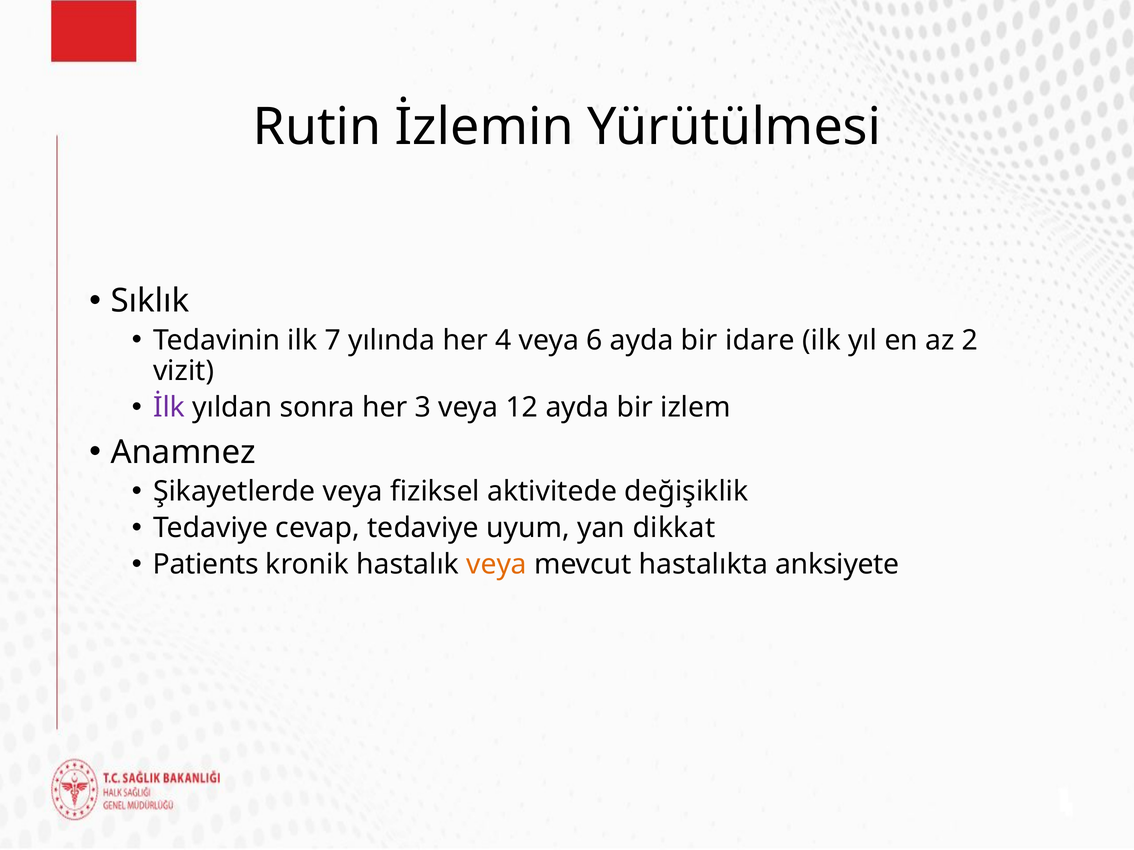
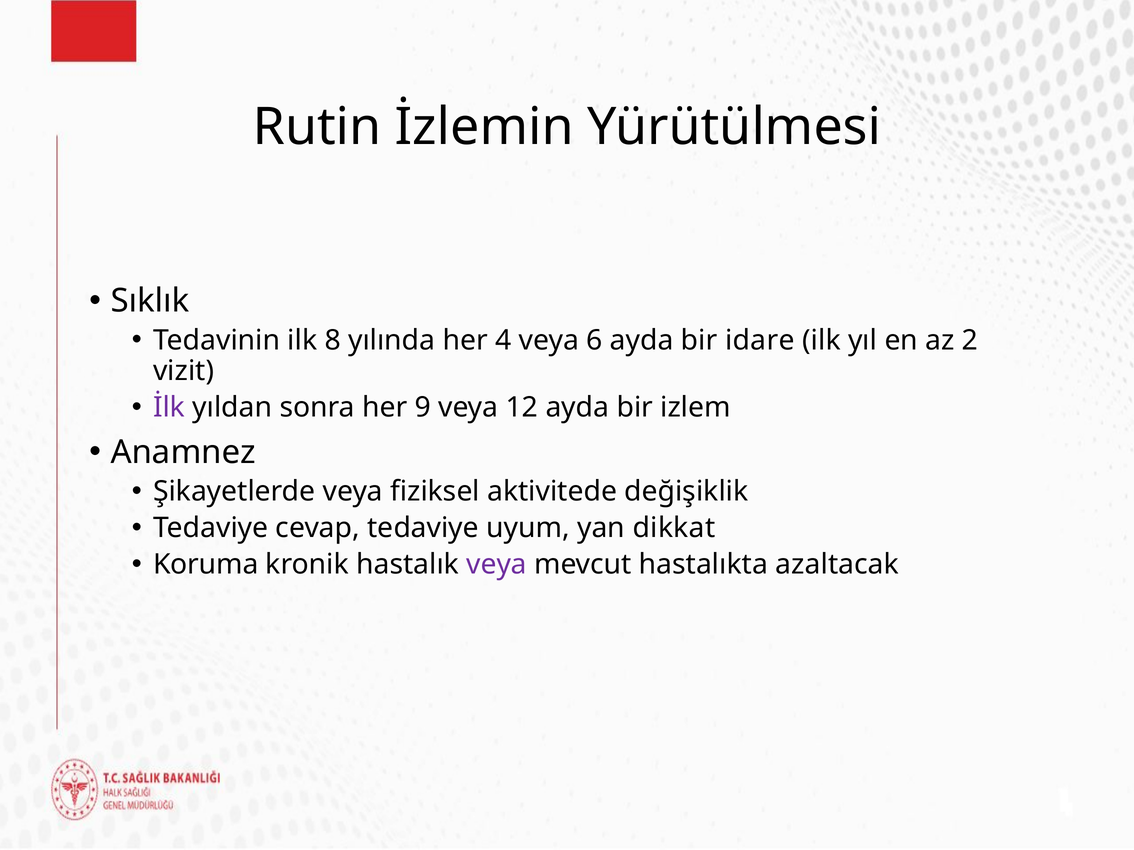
7: 7 -> 8 (333, 340)
3: 3 -> 9 (423, 408)
Patients: Patients -> Koruma (206, 565)
veya colour: orange -> purple (497, 565)
anksiyete: anksiyete -> azaltacak (837, 565)
